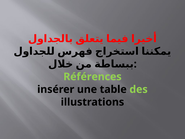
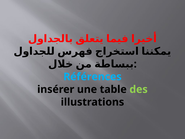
Références colour: light green -> light blue (92, 77)
